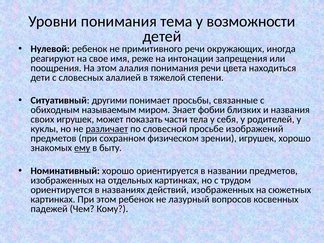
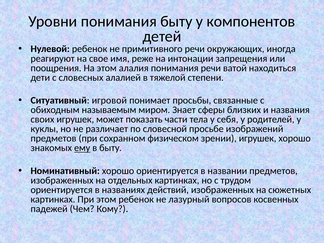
понимания тема: тема -> быту (176, 21)
возможности: возможности -> компонентов (251, 21)
цвета: цвета -> ватой (235, 68)
другими: другими -> игровой (109, 100)
фобии: фобии -> сферы (211, 110)
различает underline: present -> none (107, 129)
